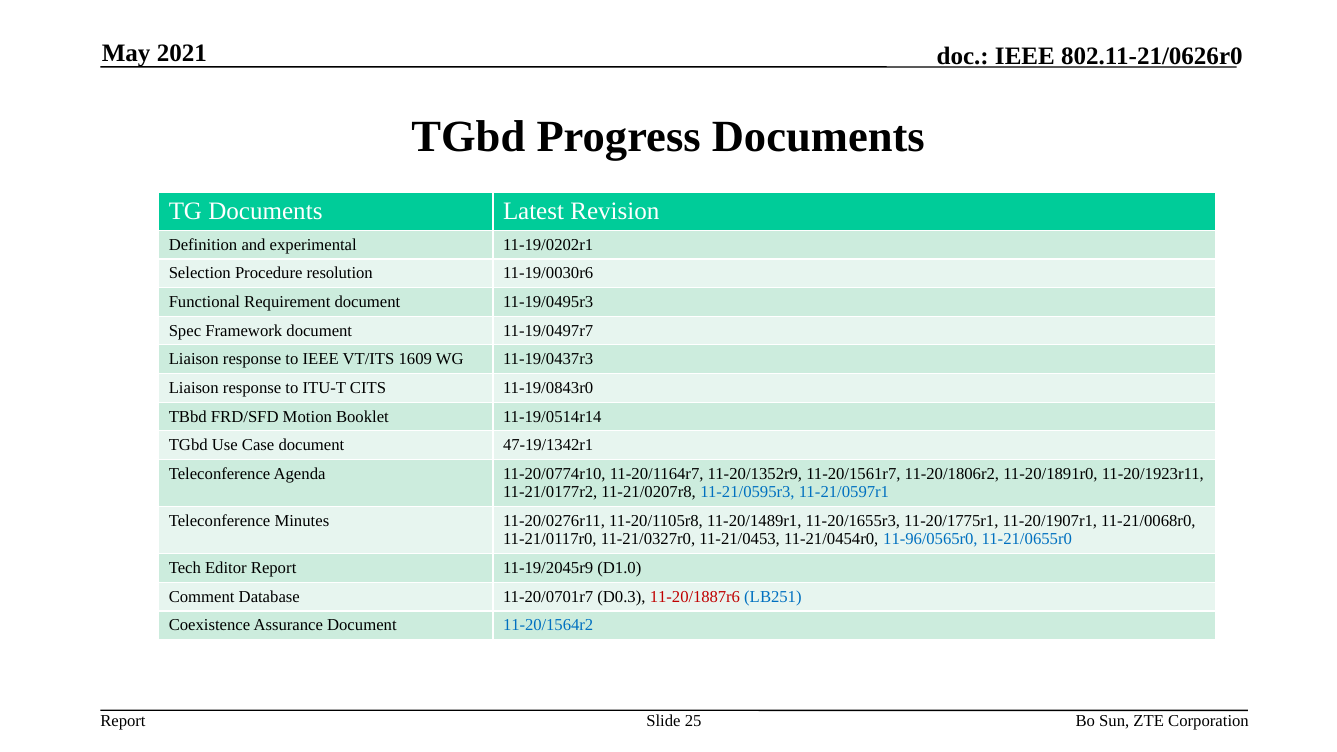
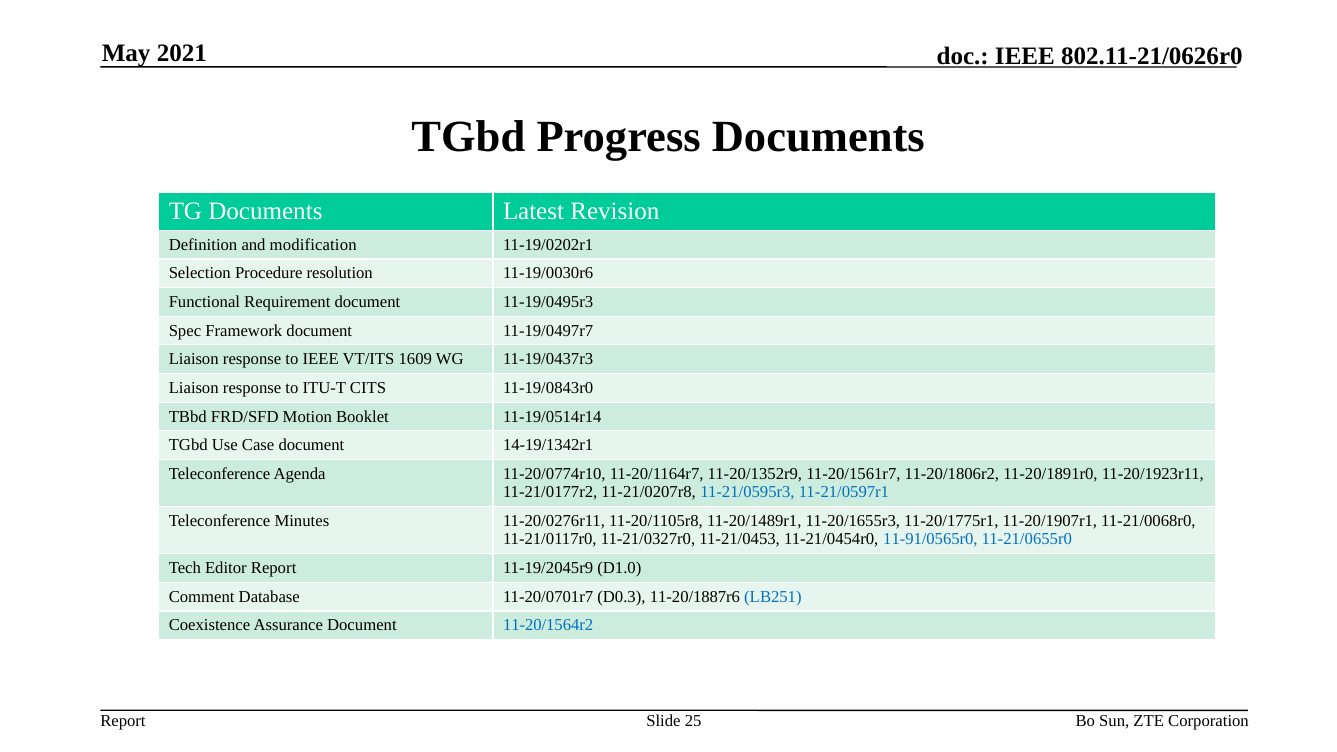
experimental: experimental -> modification (313, 245)
47-19/1342r1: 47-19/1342r1 -> 14-19/1342r1 (548, 445)
11-96/0565r0: 11-96/0565r0 -> 11-91/0565r0 (930, 540)
11-20/1887r6 colour: red -> black (695, 597)
